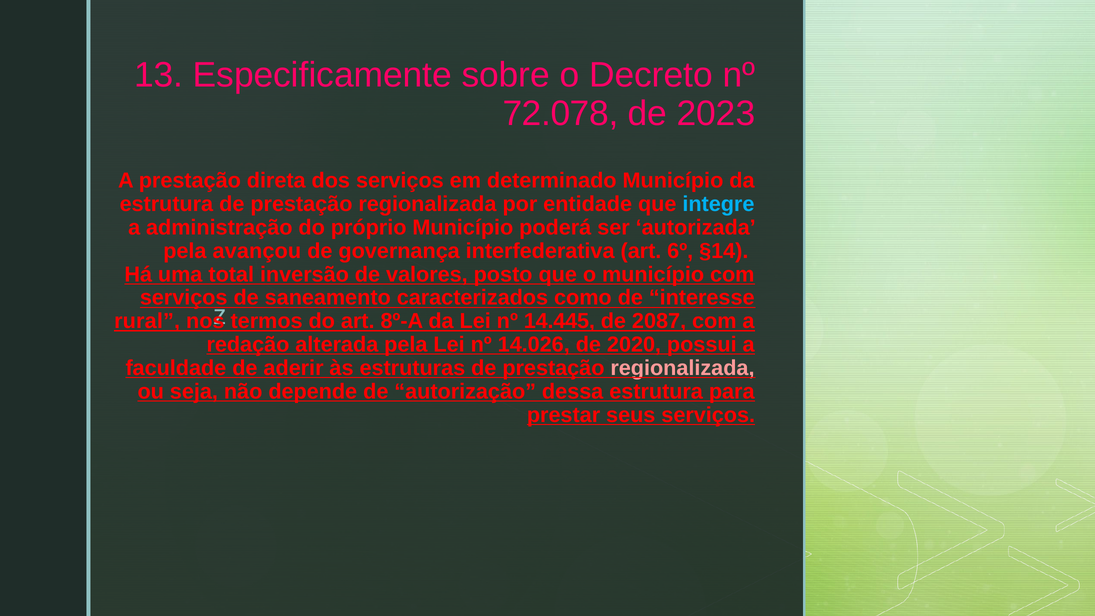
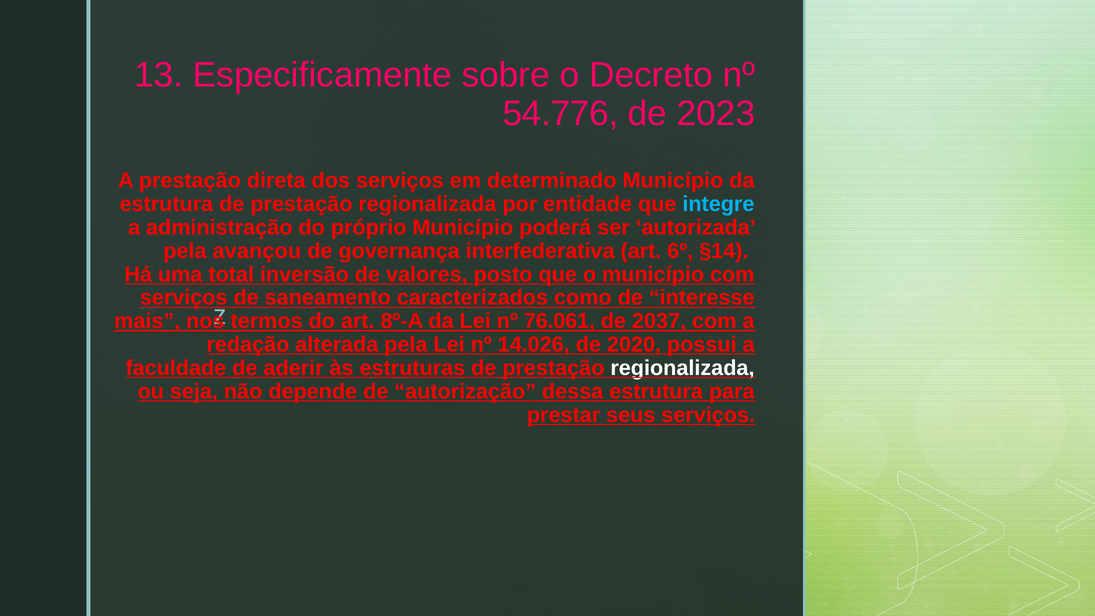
72.078: 72.078 -> 54.776 (560, 113)
rural: rural -> mais (147, 321)
14.445: 14.445 -> 76.061 (559, 321)
2087: 2087 -> 2037 (659, 321)
regionalizada colour: pink -> white (682, 368)
